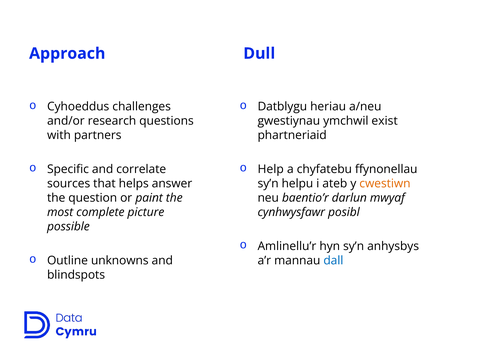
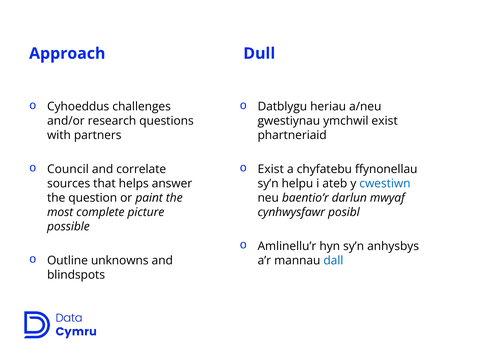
Specific: Specific -> Council (68, 169)
Help: Help -> Exist (271, 169)
cwestiwn colour: orange -> blue (385, 183)
